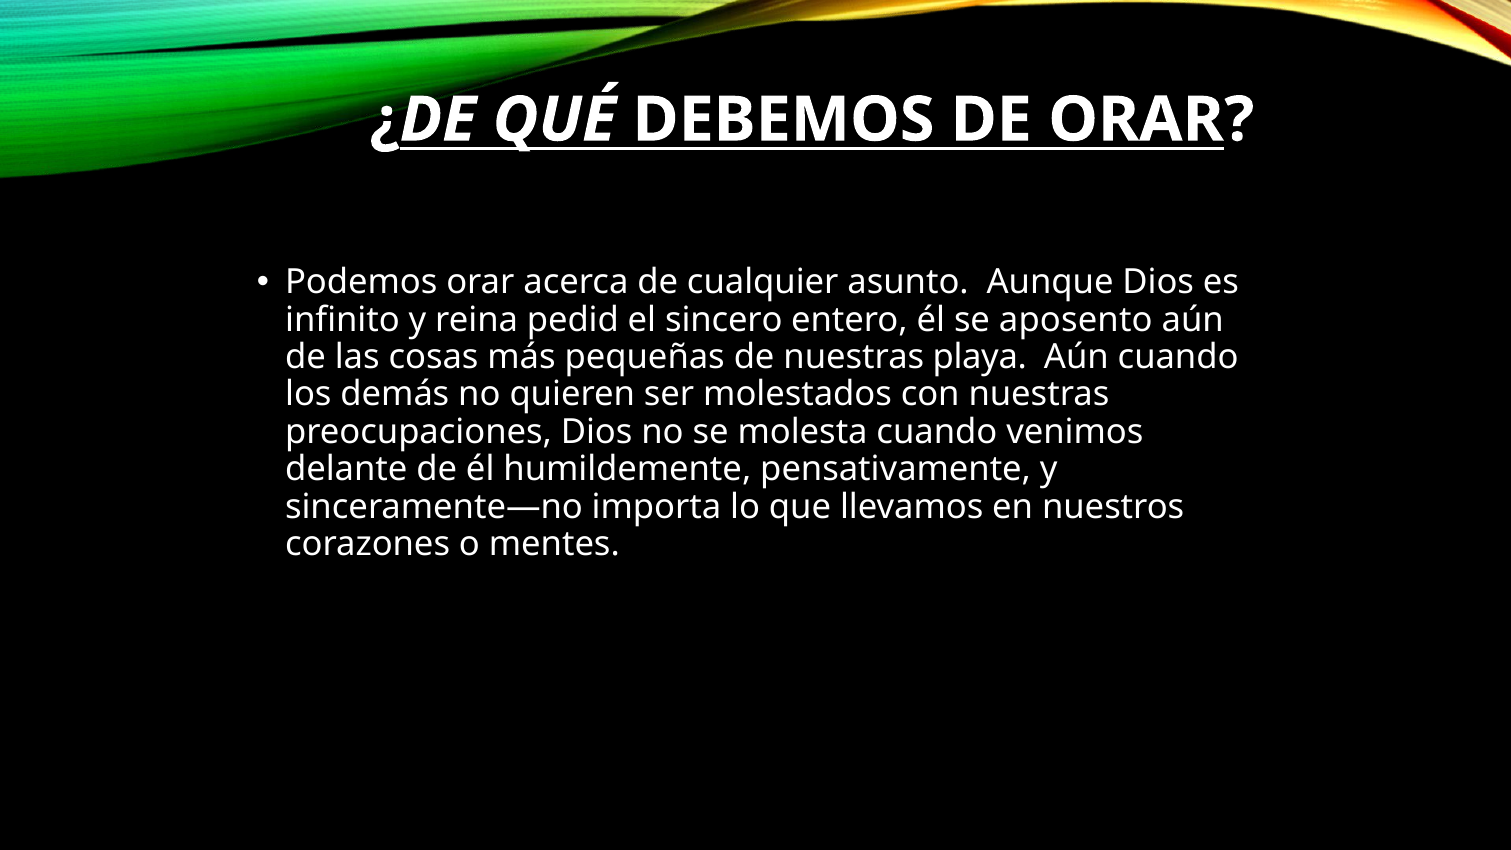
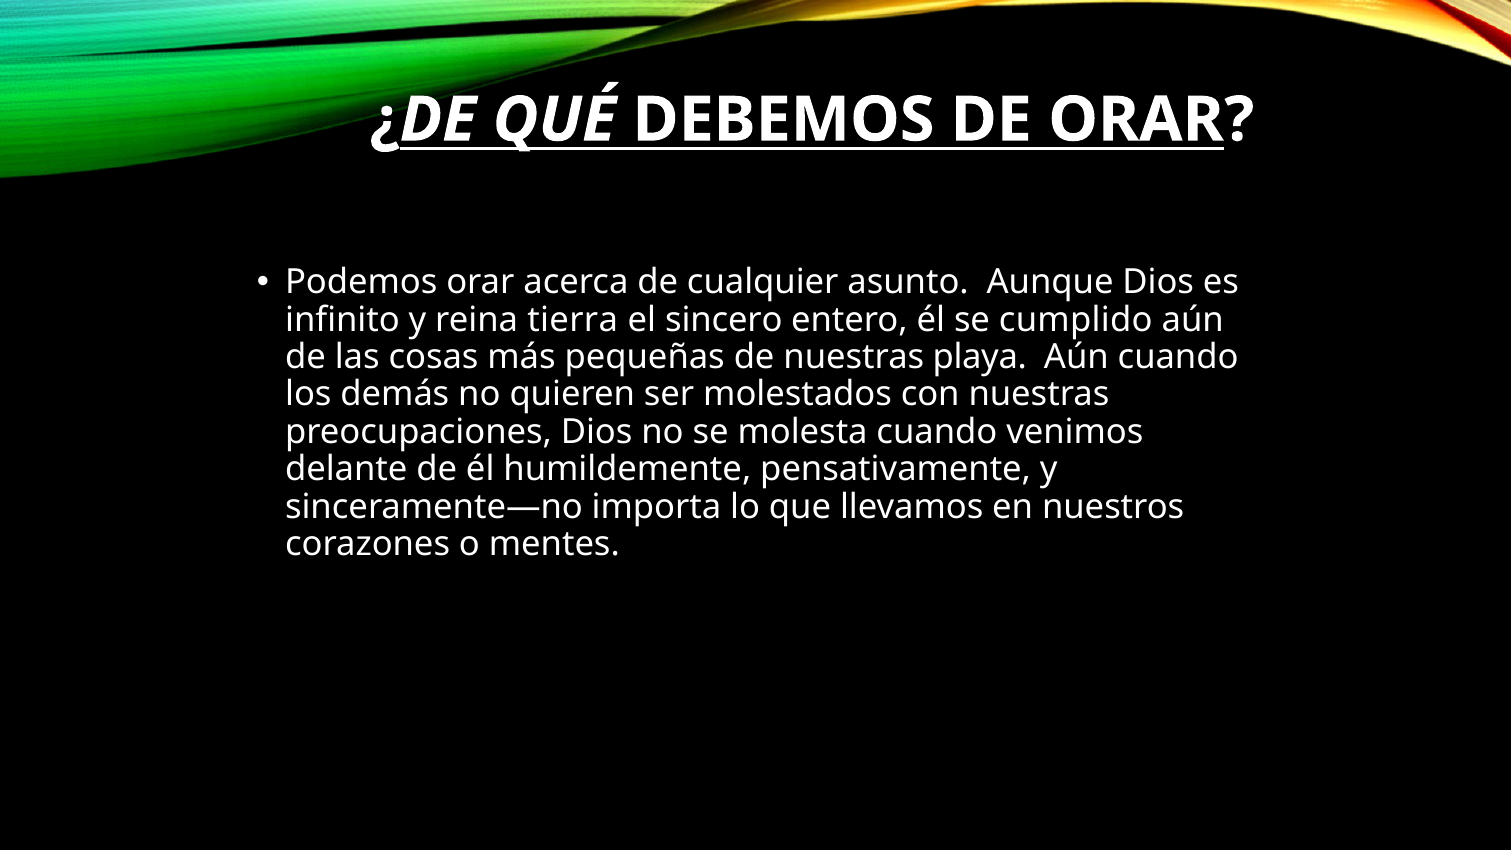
pedid: pedid -> tierra (573, 320)
aposento: aposento -> cumplido (1076, 320)
